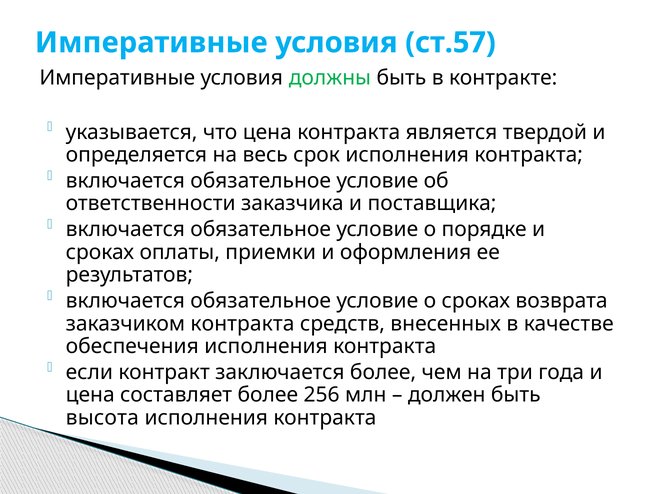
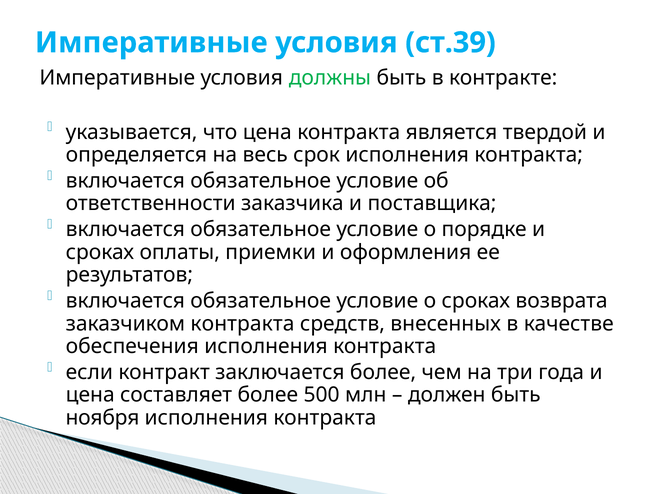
ст.57: ст.57 -> ст.39 (450, 43)
256: 256 -> 500 (322, 395)
высота: высота -> ноября (102, 417)
